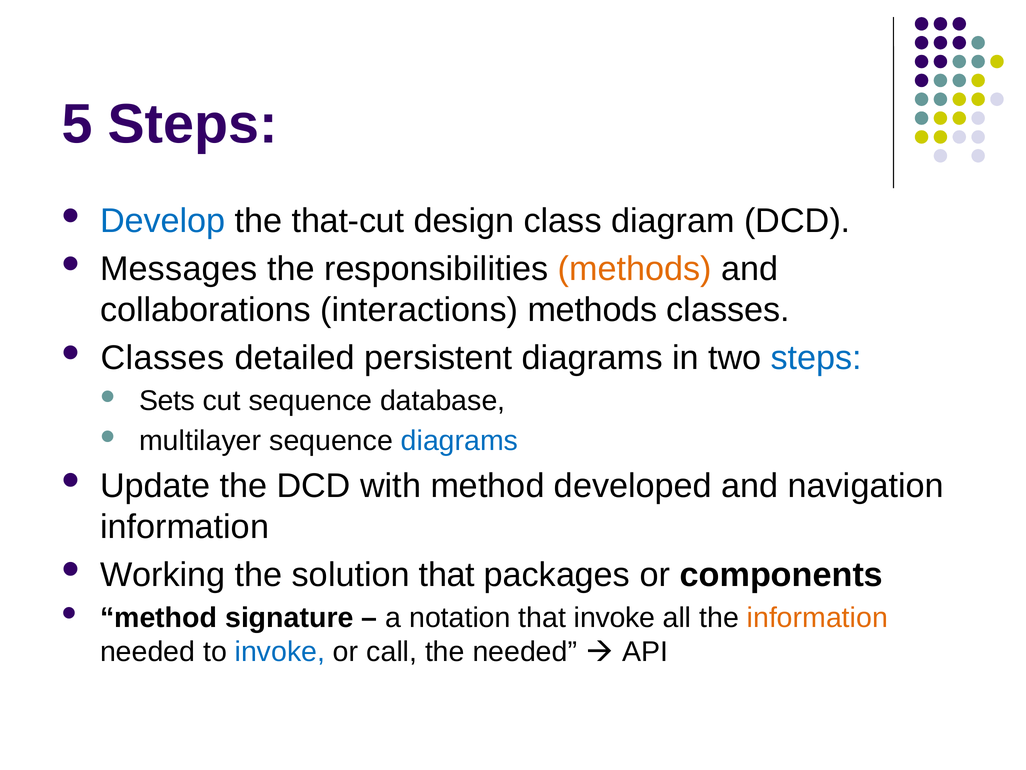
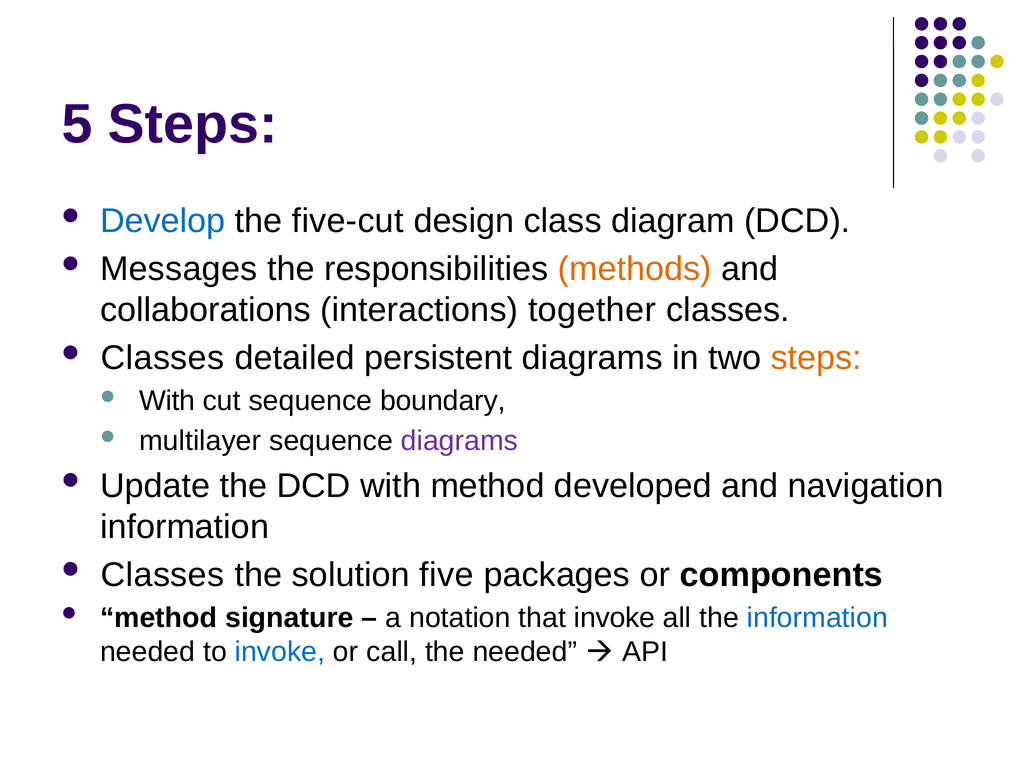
that-cut: that-cut -> five-cut (348, 221)
interactions methods: methods -> together (592, 310)
steps colour: blue -> orange (816, 358)
Sets: Sets -> With (167, 401)
database: database -> boundary (443, 401)
diagrams colour: blue -> purple (459, 441)
Working: Working -> Classes (163, 574)
solution that: that -> five (447, 574)
information colour: orange -> blue (817, 617)
